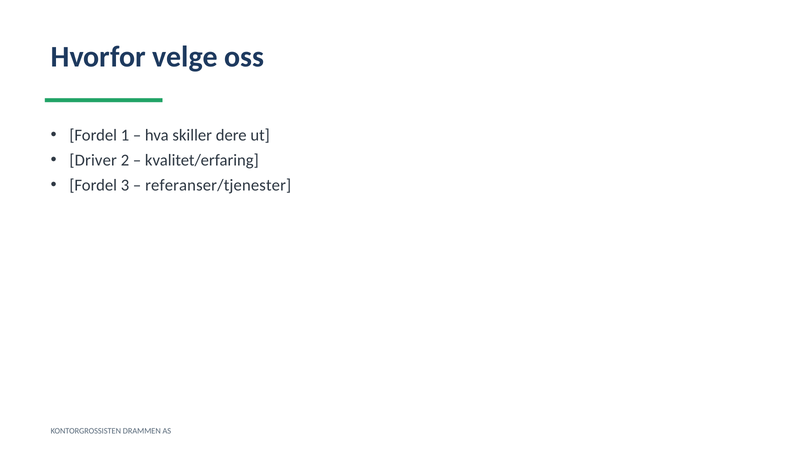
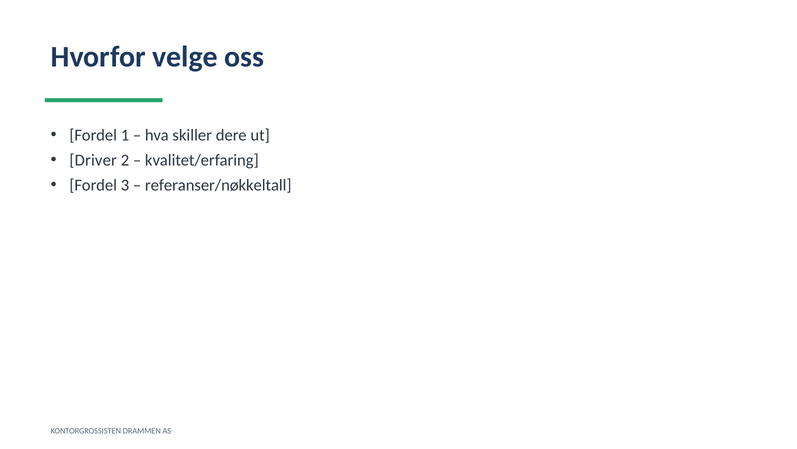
referanser/tjenester: referanser/tjenester -> referanser/nøkkeltall (218, 185)
